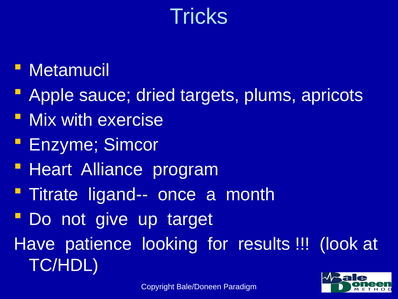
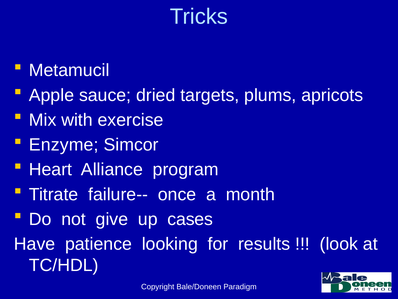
ligand--: ligand-- -> failure-- (118, 194)
target: target -> cases (190, 219)
